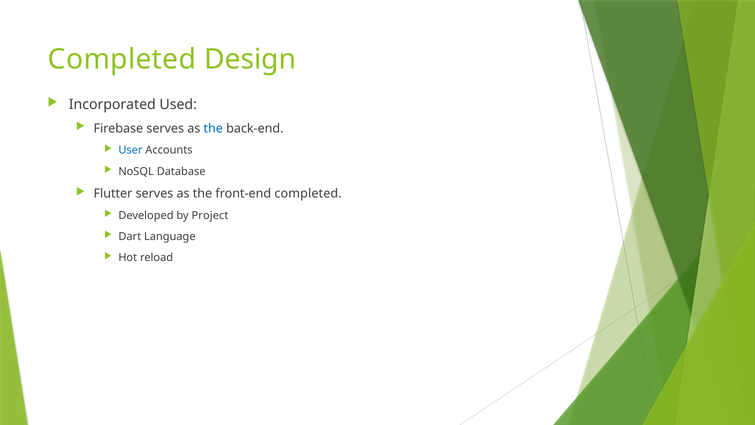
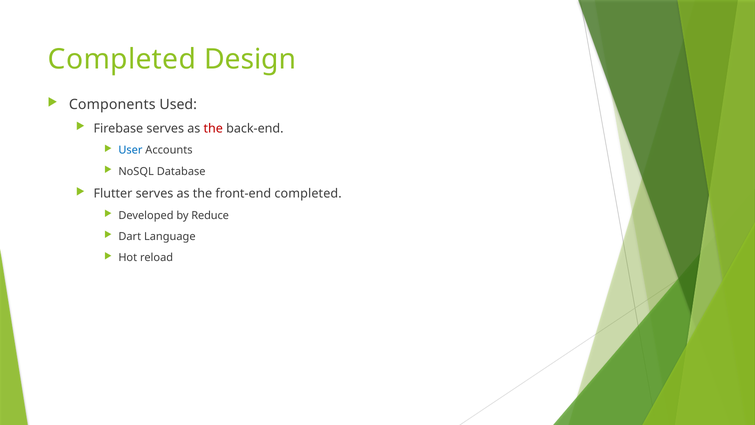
Incorporated: Incorporated -> Components (112, 104)
the colour: blue -> red (213, 128)
Project: Project -> Reduce (210, 215)
